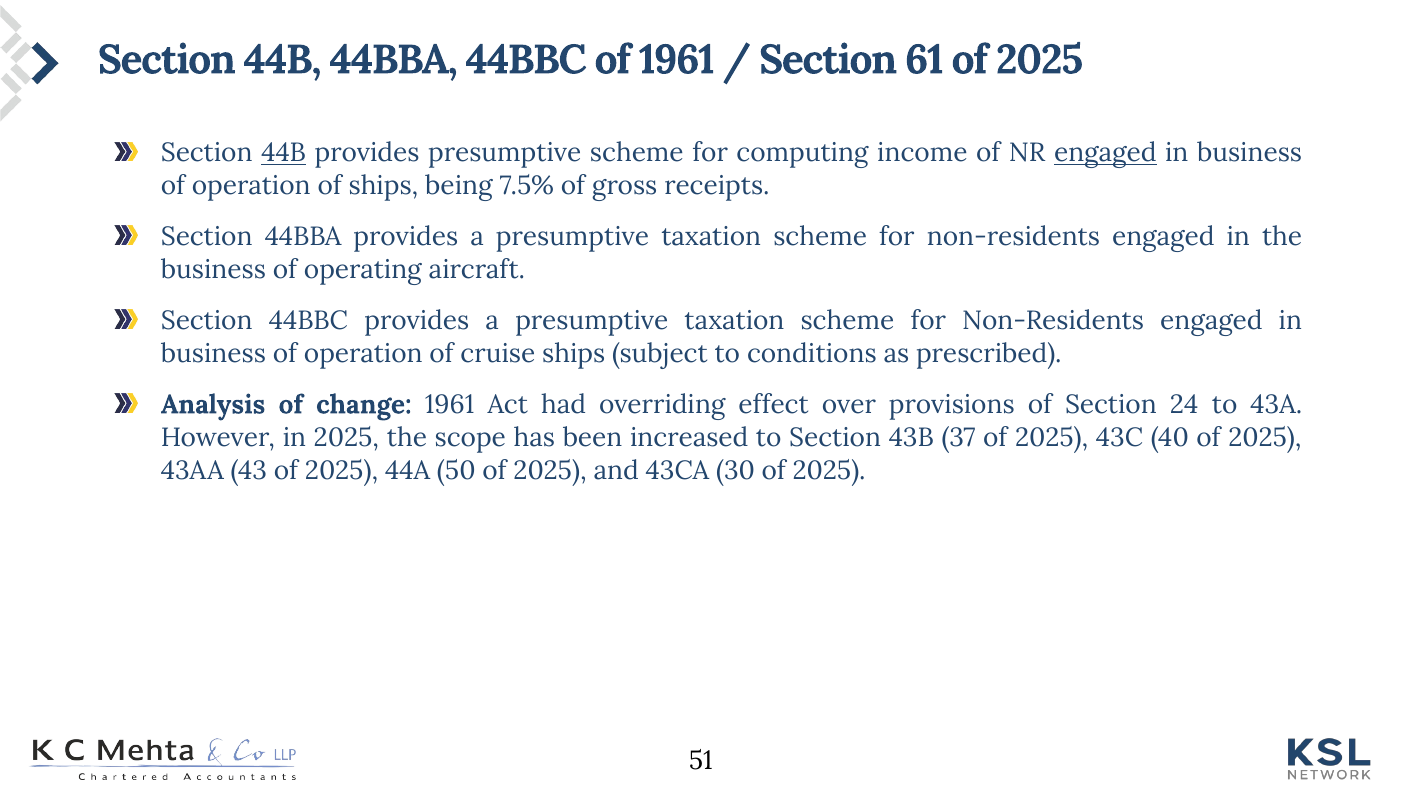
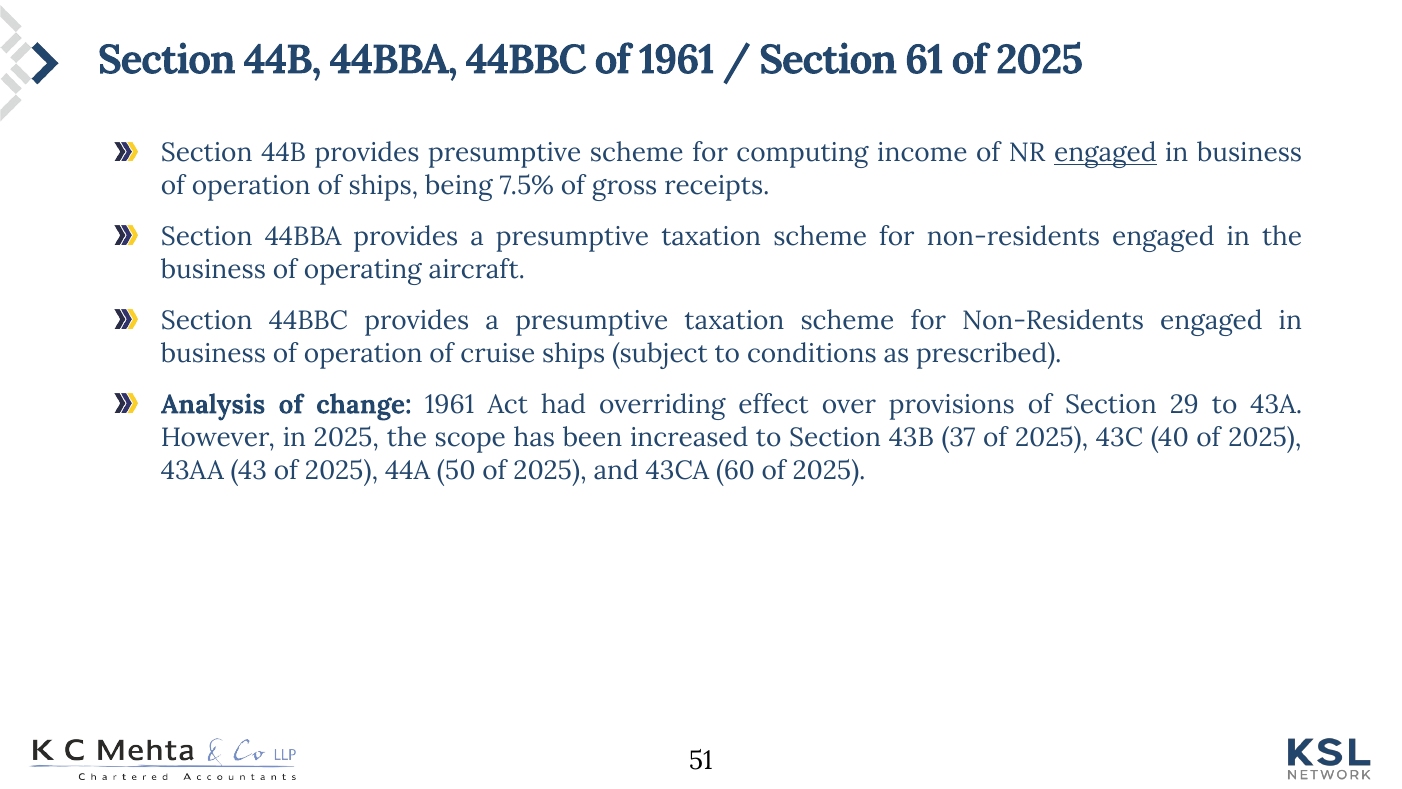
44B underline: present -> none (284, 153)
24: 24 -> 29 (1184, 404)
30: 30 -> 60 (736, 471)
